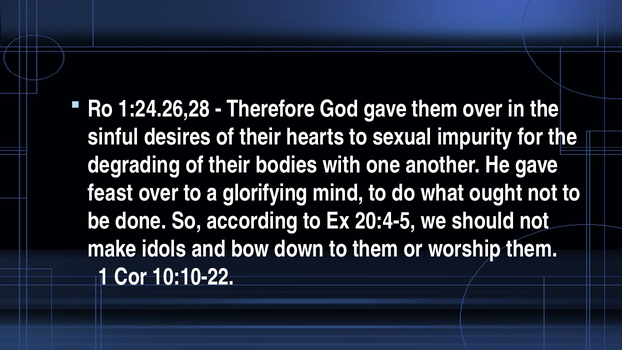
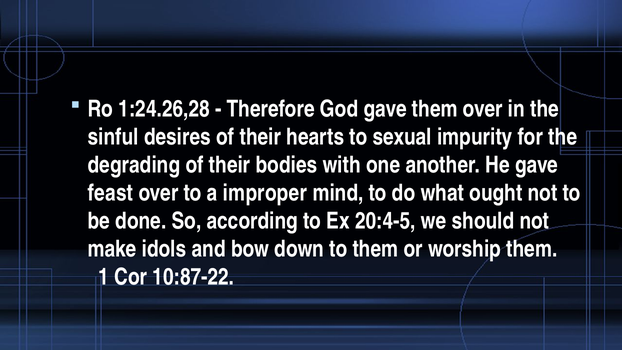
glorifying: glorifying -> improper (265, 193)
10:10-22: 10:10-22 -> 10:87-22 (193, 277)
